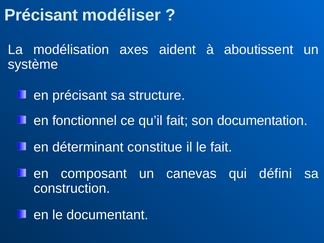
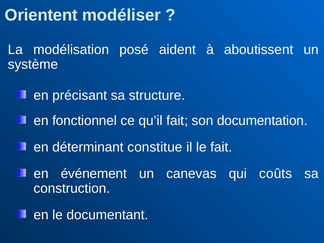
Précisant: Précisant -> Orientent (41, 15)
axes: axes -> posé (134, 50)
composant: composant -> événement (94, 174)
défini: défini -> coûts (276, 174)
